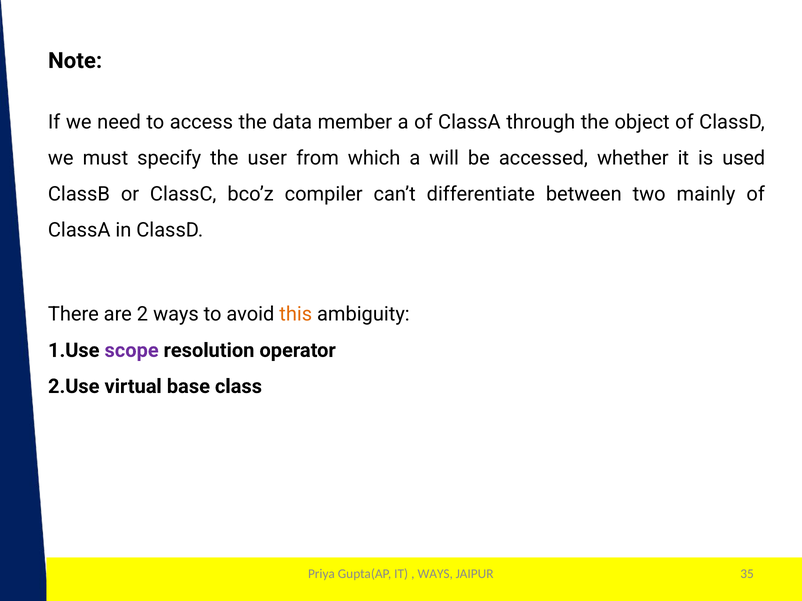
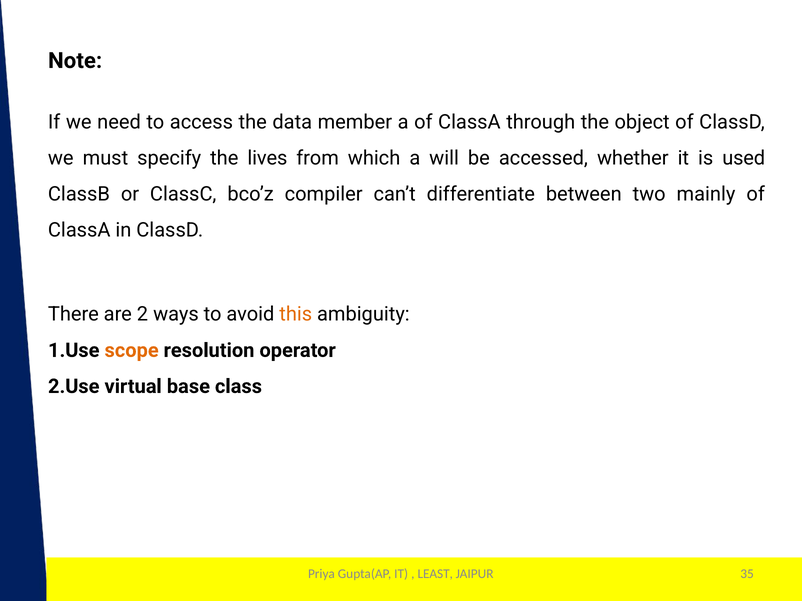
user: user -> lives (267, 158)
scope colour: purple -> orange (132, 351)
WAYS: WAYS -> LEAST (435, 574)
